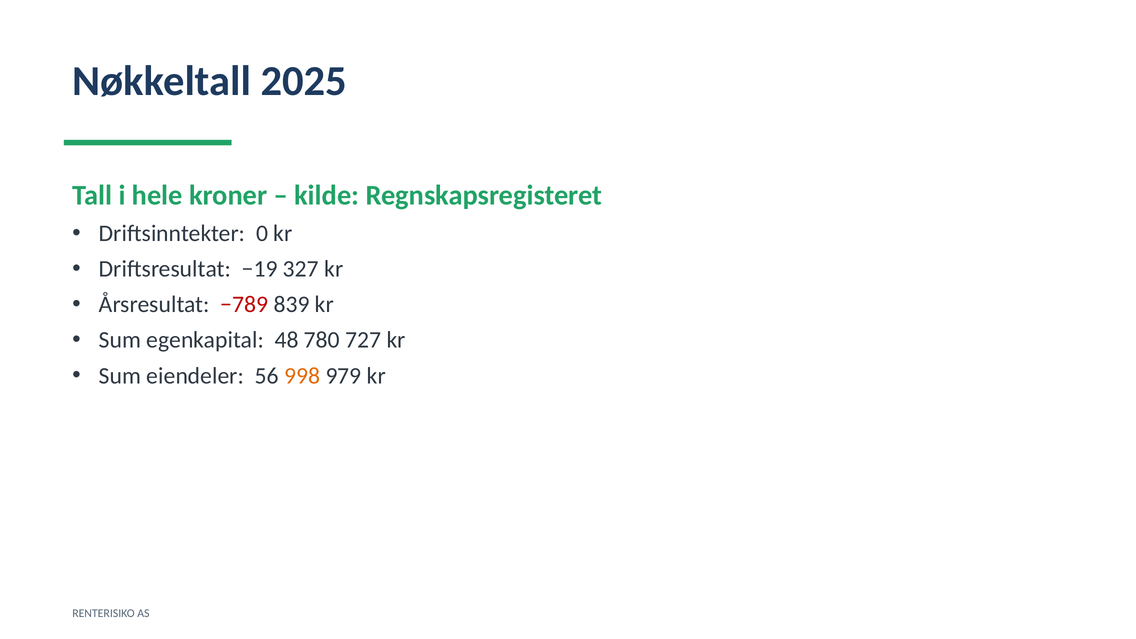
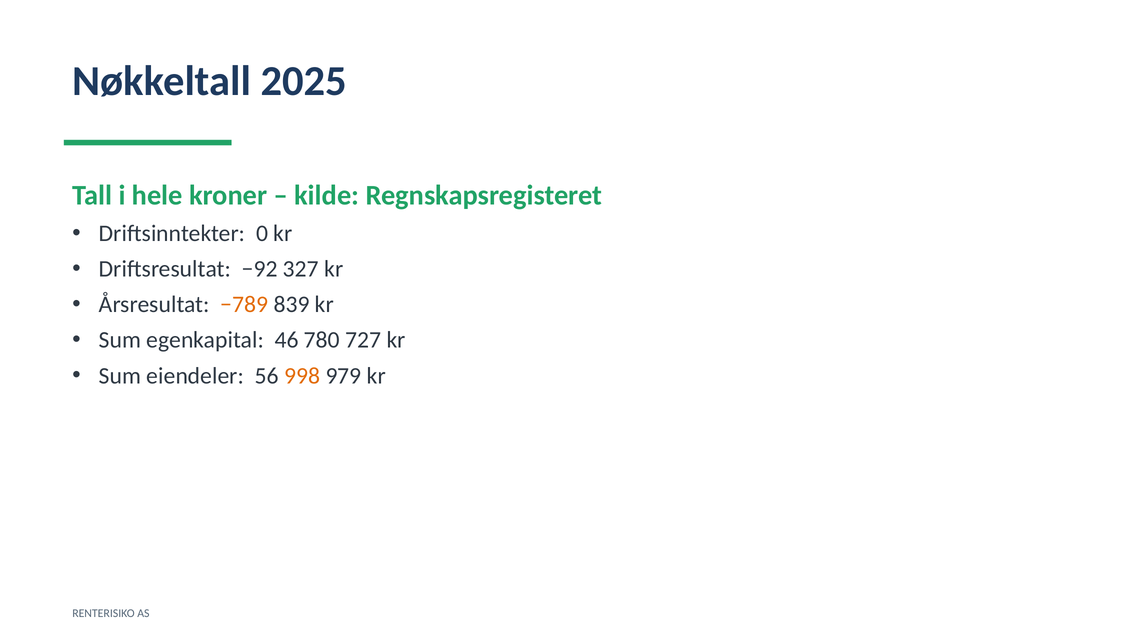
−19: −19 -> −92 (260, 269)
−789 colour: red -> orange (244, 305)
48: 48 -> 46 (287, 340)
